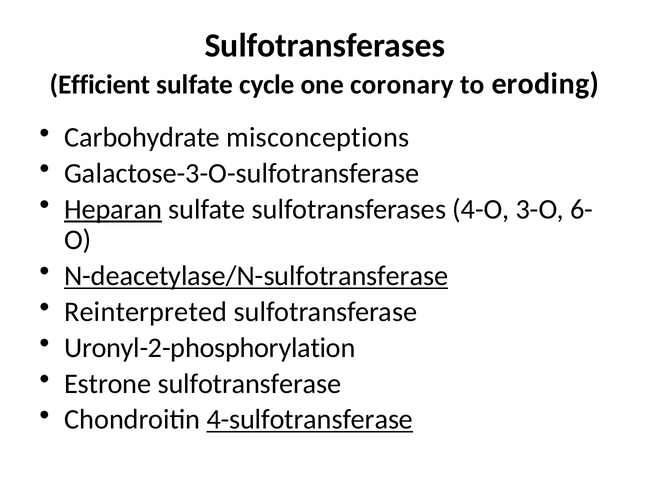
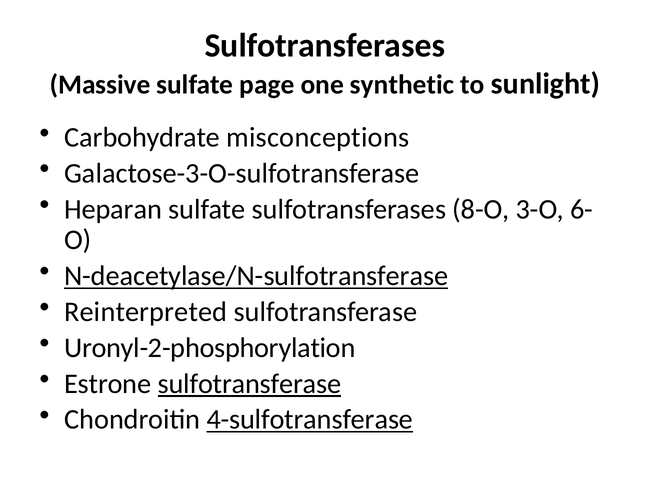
Efficient: Efficient -> Massive (100, 85)
cycle: cycle -> page (267, 85)
coronary: coronary -> synthetic (402, 85)
eroding: eroding -> sunlight (545, 84)
Heparan underline: present -> none (113, 209)
4-O: 4-O -> 8-O (481, 209)
sulfotransferase underline: none -> present (250, 383)
